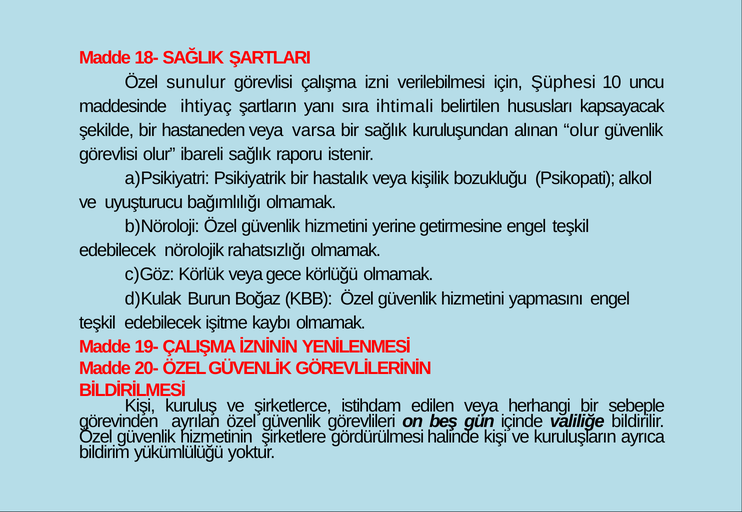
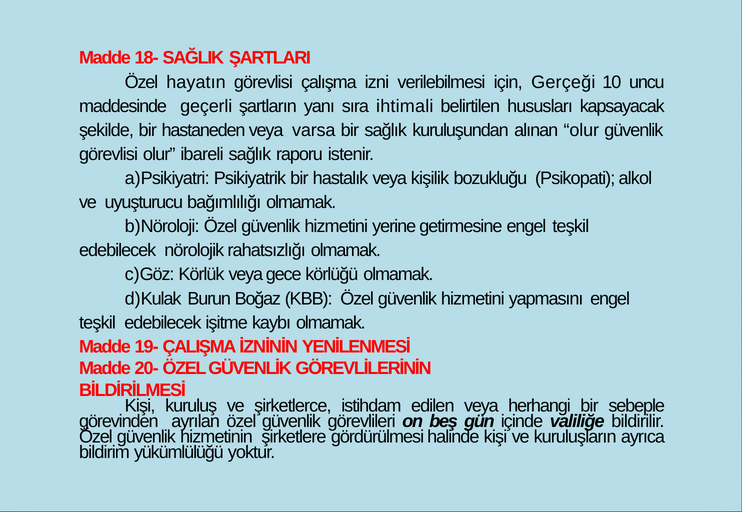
sunulur: sunulur -> hayatın (196, 82)
Şüphesi: Şüphesi -> Gerçeği (563, 82)
ihtiyaç: ihtiyaç -> geçerli (206, 106)
